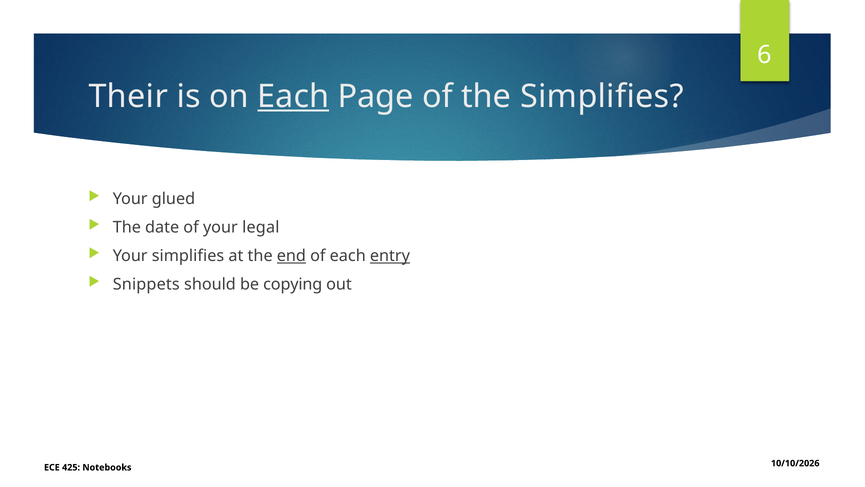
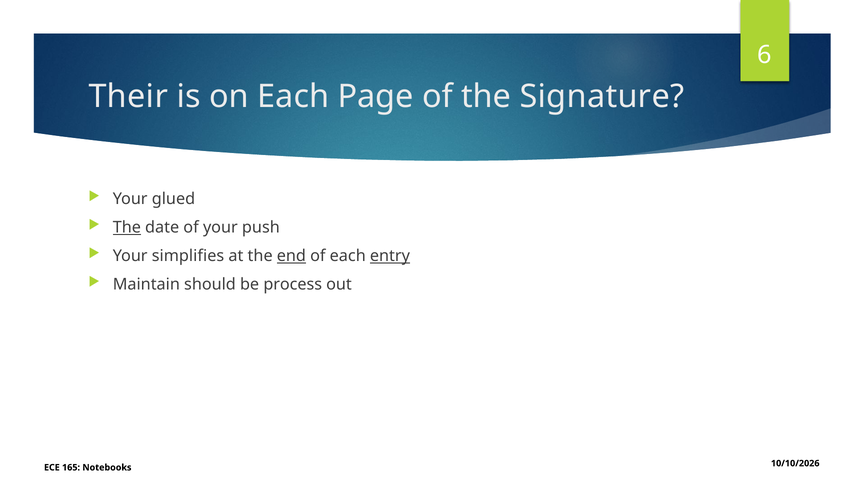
Each underline: present -> none (293, 96)
the Simplifies: Simplifies -> Signature (602, 96)
The underline: none -> present (127, 227)
legal: legal -> push (261, 227)
Snippets: Snippets -> Maintain (146, 284)
copying: copying -> process (293, 284)
425: 425 -> 165 (71, 467)
